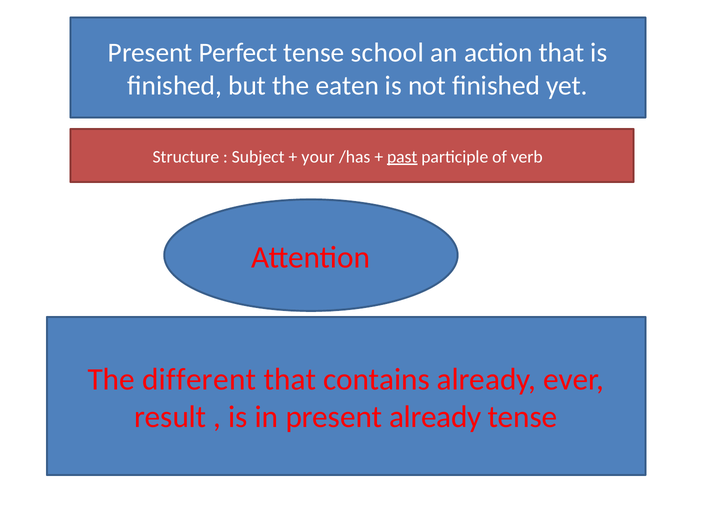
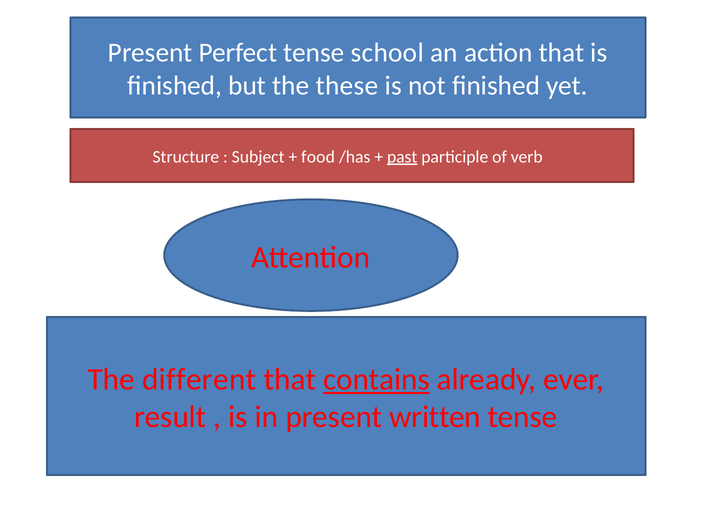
eaten: eaten -> these (347, 86)
your: your -> food (318, 157)
contains underline: none -> present (376, 379)
present already: already -> written (435, 417)
